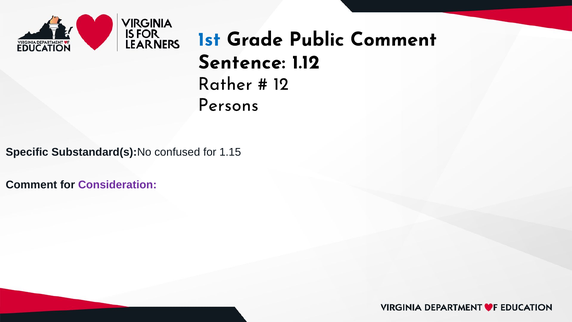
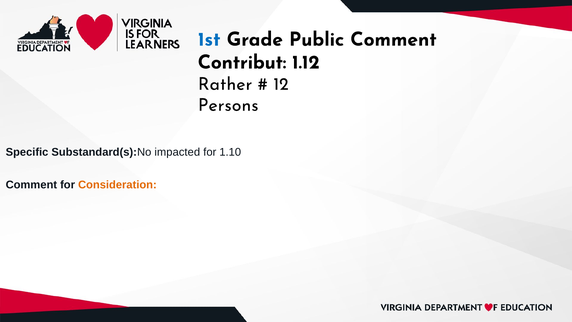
Sentence: Sentence -> Contribut (242, 62)
confused: confused -> impacted (177, 152)
1.15: 1.15 -> 1.10 (230, 152)
Consideration colour: purple -> orange (117, 185)
